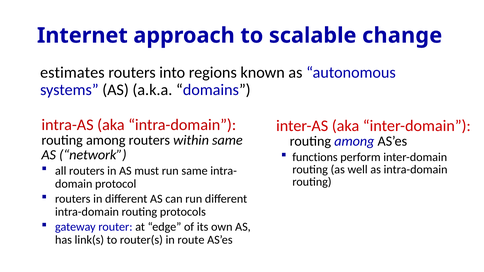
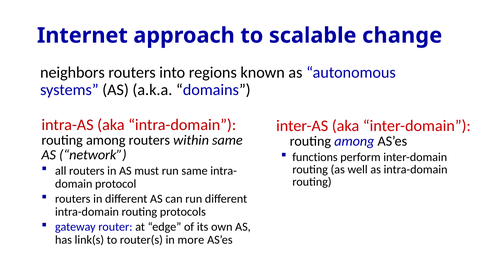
estimates: estimates -> neighbors (72, 72)
route: route -> more (191, 240)
